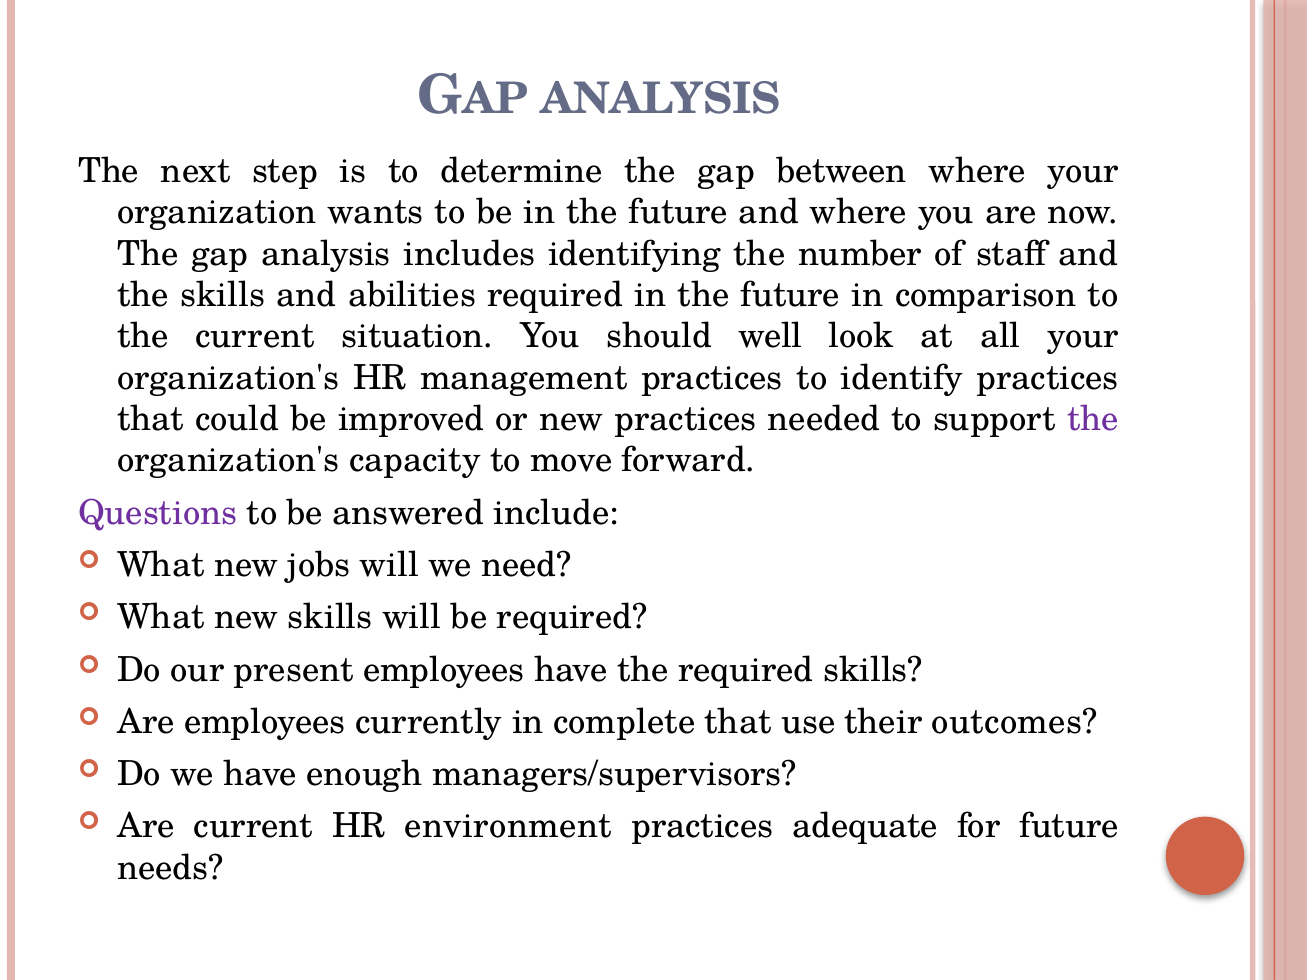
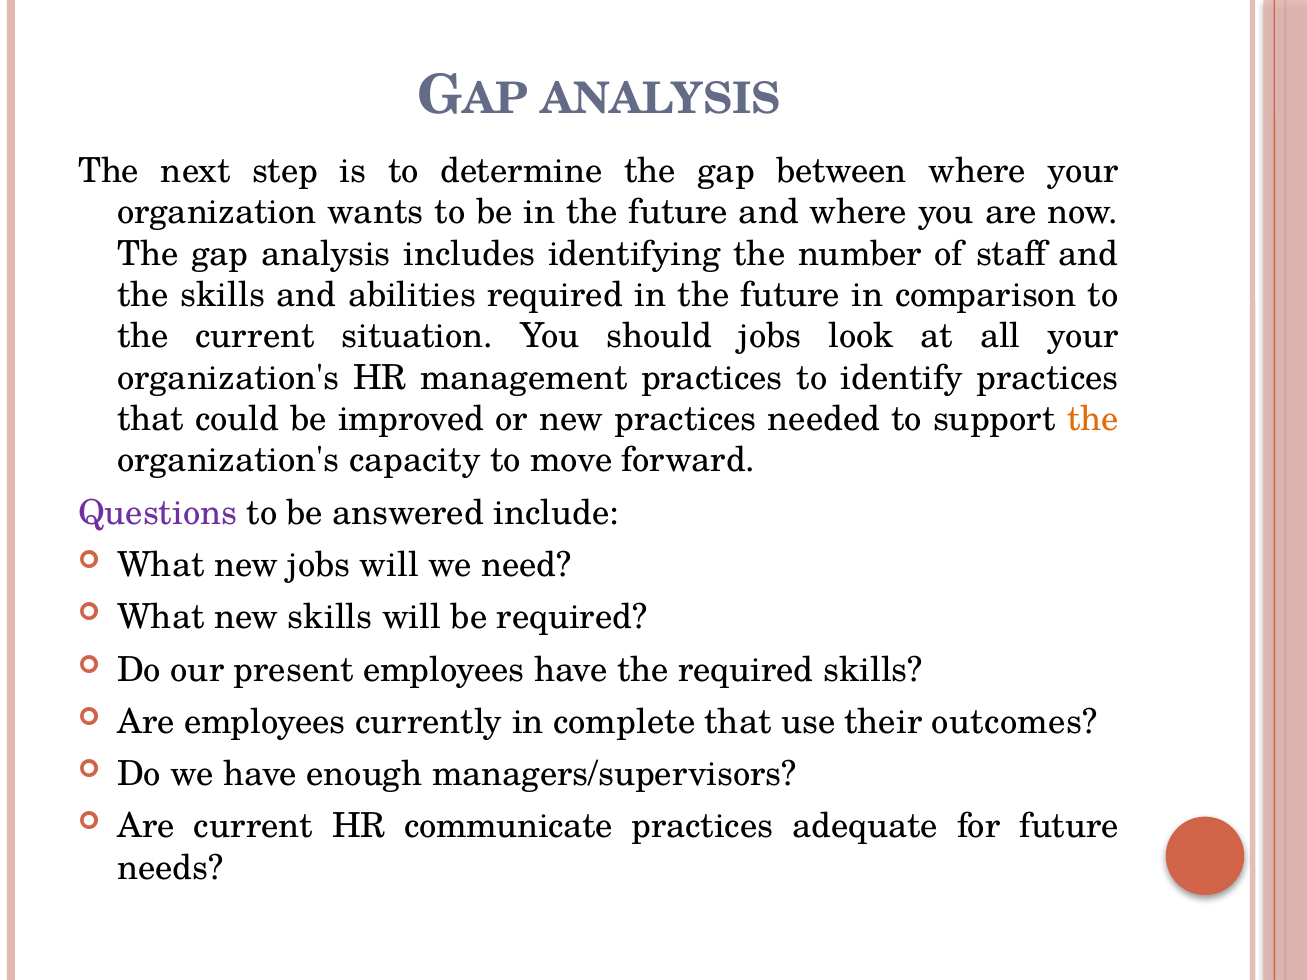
should well: well -> jobs (770, 337)
the colour: purple -> orange (1093, 419)
environment: environment -> communicate (509, 827)
